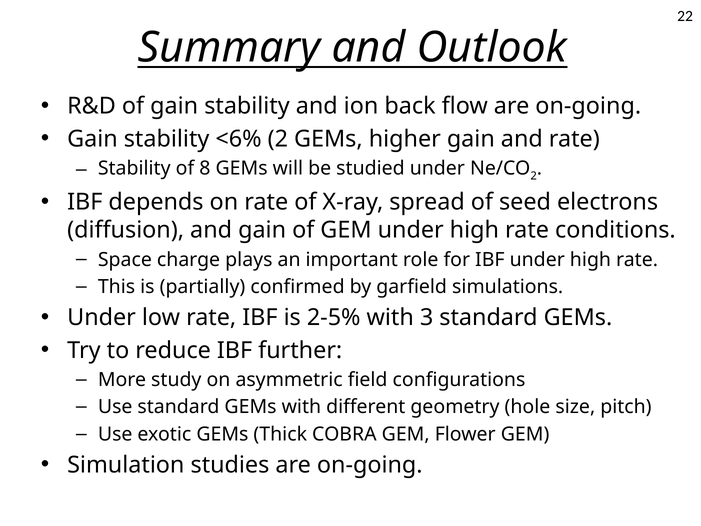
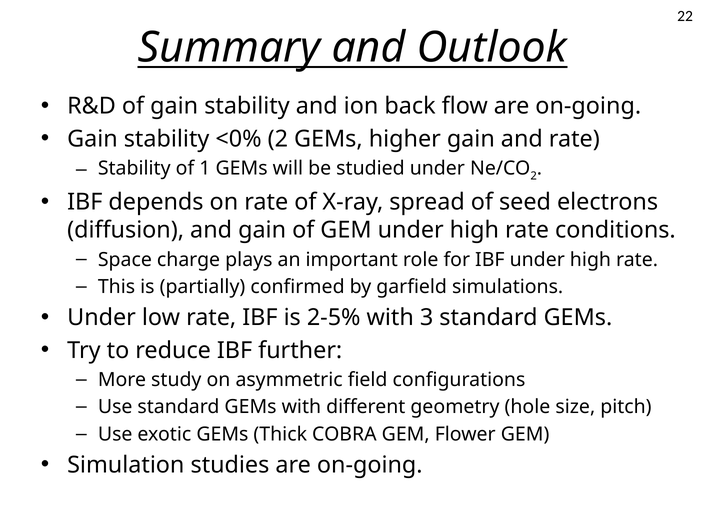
<6%: <6% -> <0% (239, 139)
8: 8 -> 1 (205, 168)
